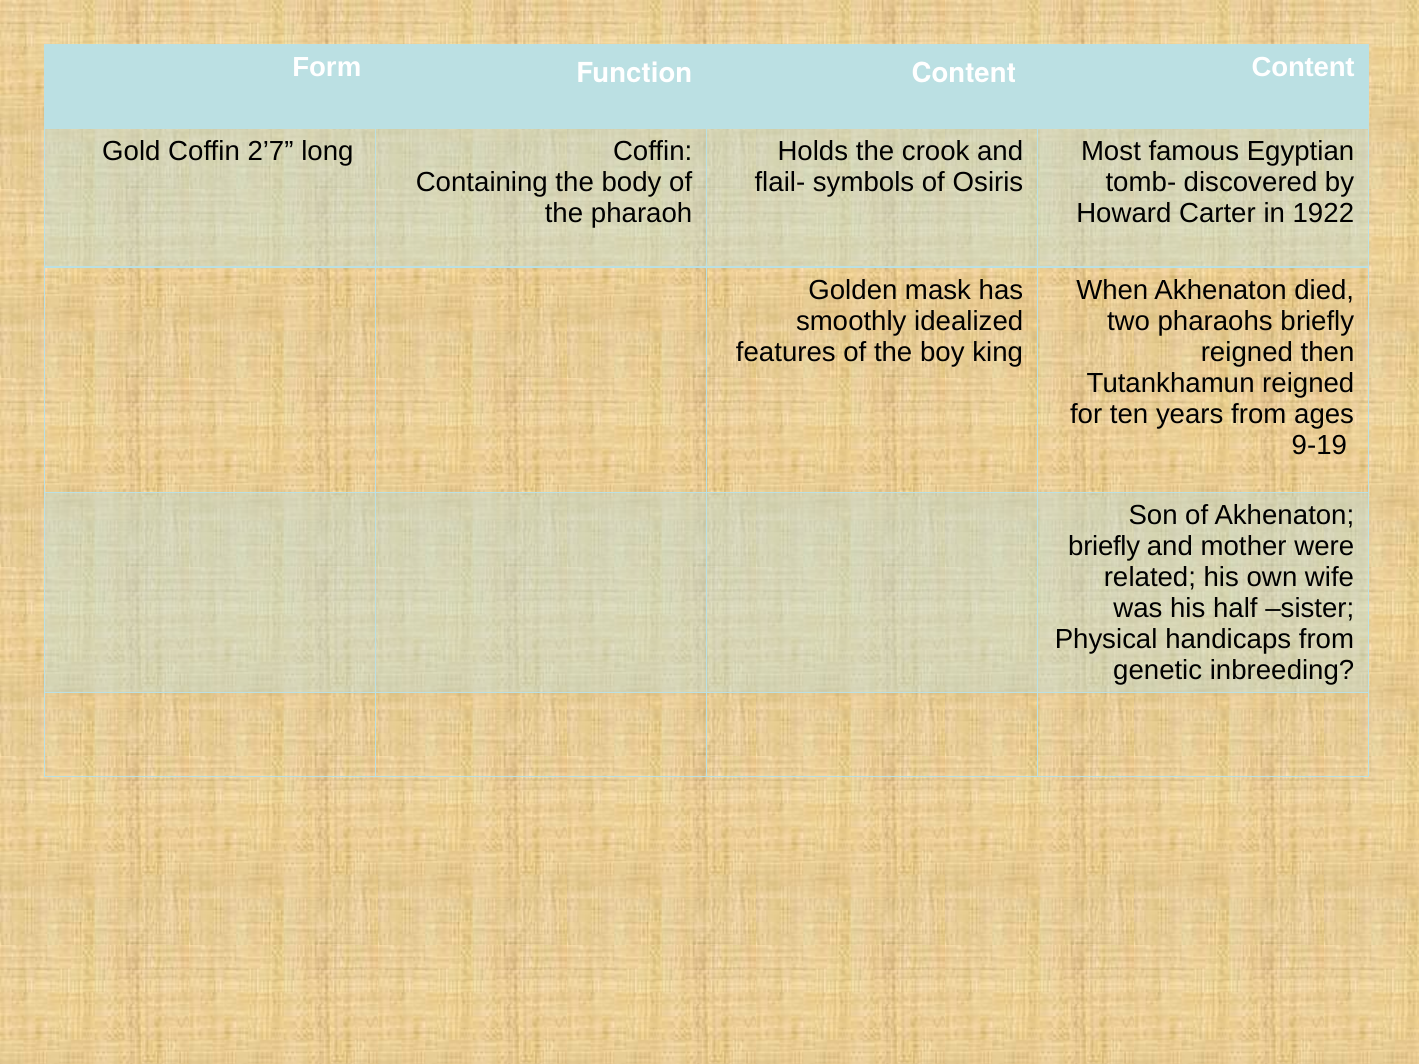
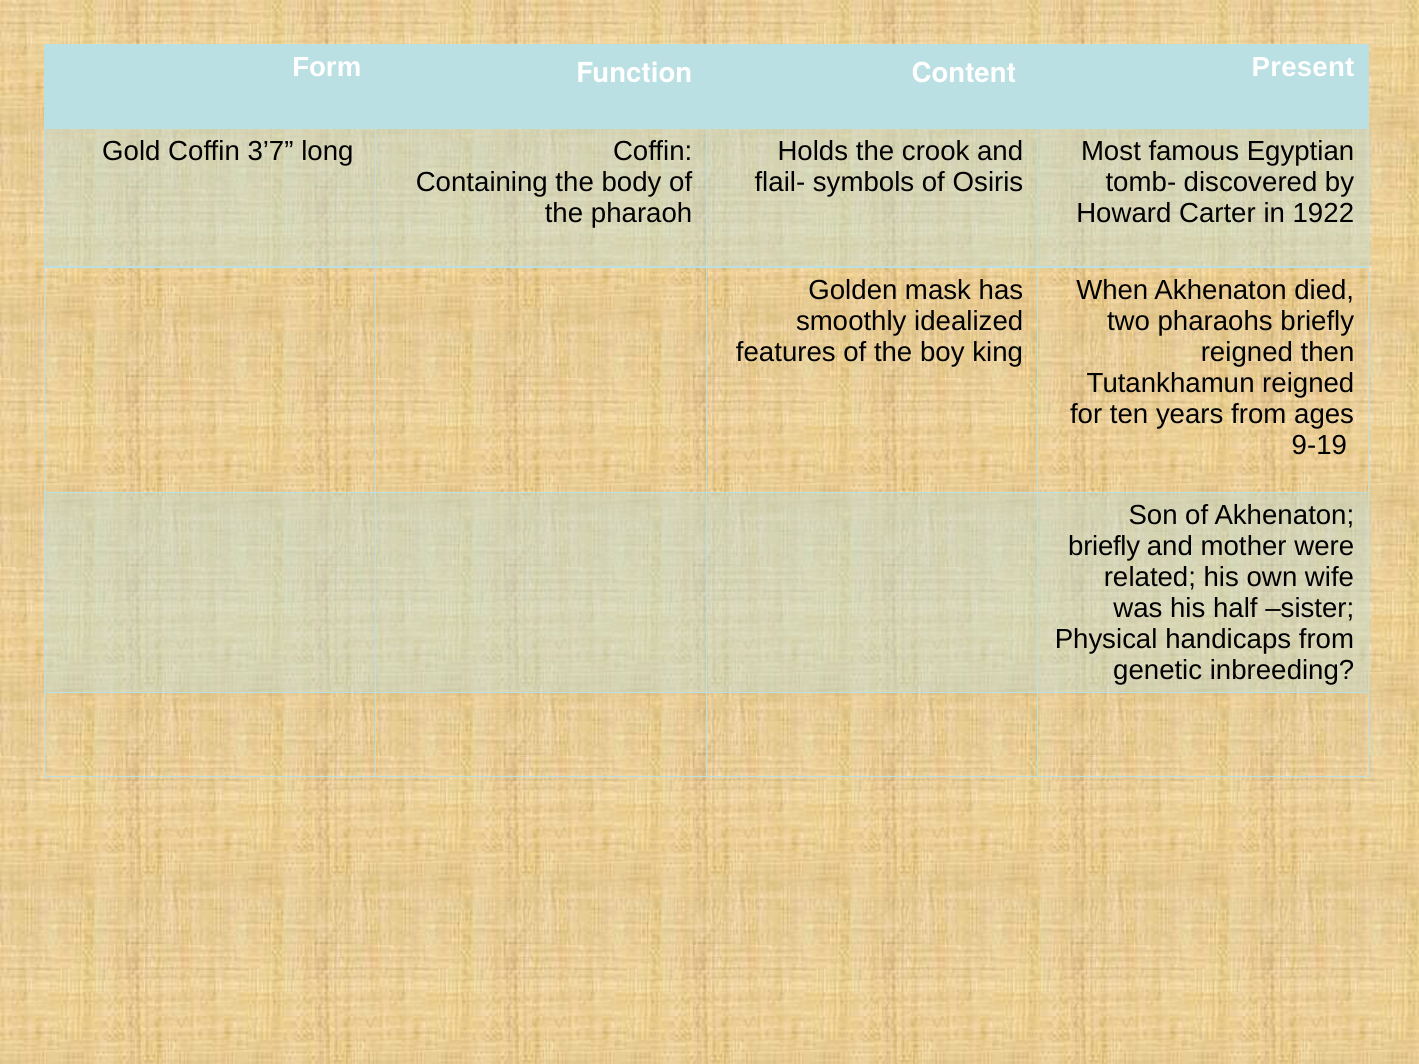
Content Content: Content -> Present (1303, 68)
2’7: 2’7 -> 3’7 (271, 152)
